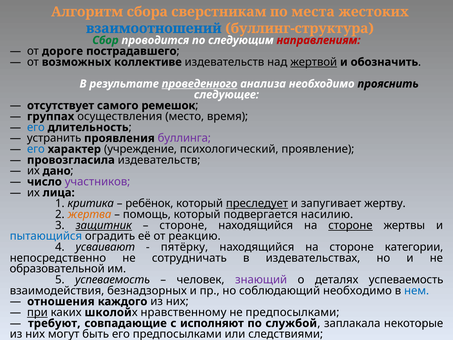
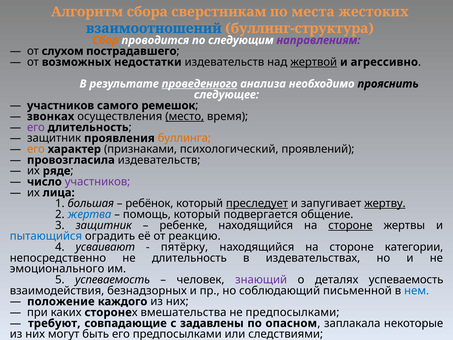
Сбор colour: green -> orange (105, 40)
направлениям colour: red -> purple (319, 40)
дороге: дороге -> слухом (63, 51)
коллективе: коллективе -> недостатки (148, 62)
обозначить: обозначить -> агрессивно (384, 62)
отсутствует: отсутствует -> участников (61, 105)
группах: группах -> звонках (51, 116)
место underline: none -> present (185, 116)
его colour: blue -> purple (36, 127)
устранить: устранить -> защитник (54, 138)
буллинга colour: purple -> orange (184, 138)
его colour: blue -> orange (36, 149)
учреждение: учреждение -> признаками (140, 149)
проявление: проявление -> проявлений (318, 149)
дано: дано -> ряде (57, 171)
критика: критика -> большая (91, 203)
жертву underline: none -> present (385, 203)
жертва colour: orange -> blue (89, 214)
насилию: насилию -> общение (327, 214)
защитник underline: present -> none (104, 225)
стороне: стороне -> ребенке (183, 225)
не сотрудничать: сотрудничать -> длительность (189, 258)
образовательной: образовательной -> эмоционального (57, 269)
соблюдающий необходимо: необходимо -> письменной (357, 290)
отношения: отношения -> положение (61, 301)
при underline: present -> none (37, 312)
каких школой: школой -> стороне (108, 312)
нравственному: нравственному -> вмешательства (184, 312)
исполняют: исполняют -> задавлены (212, 323)
службой: службой -> опасном (291, 323)
